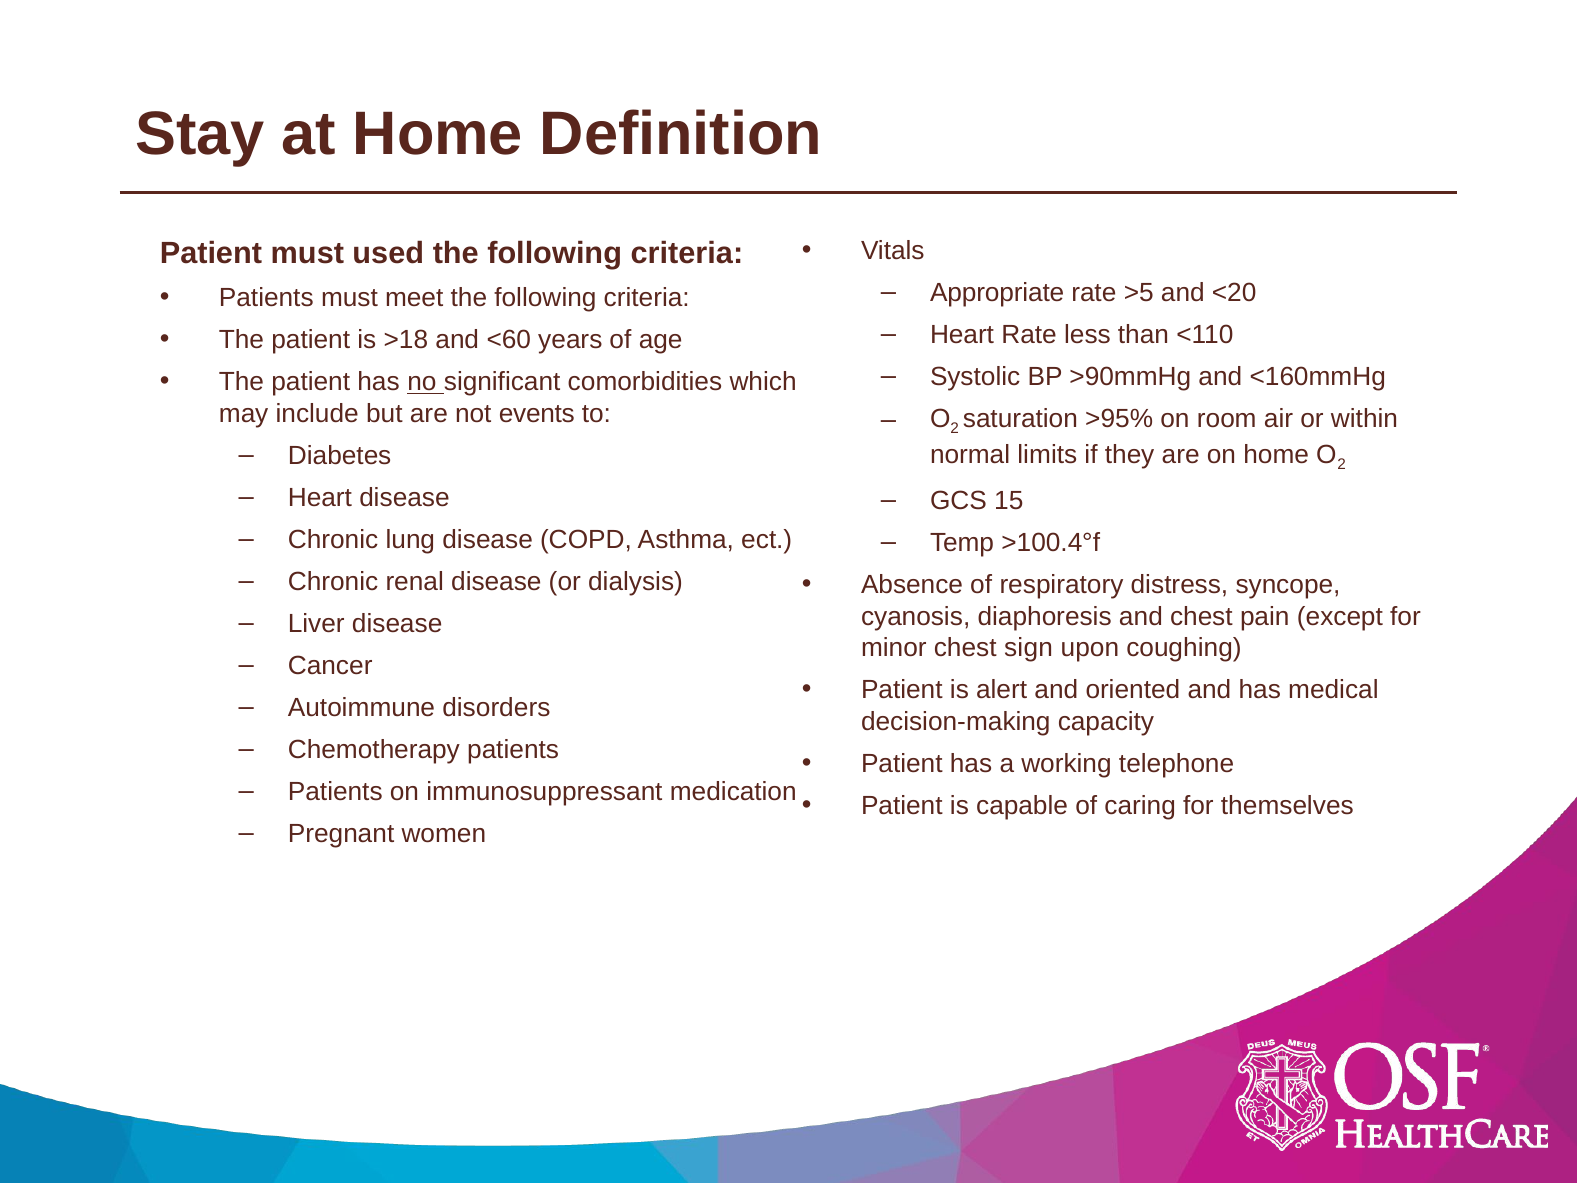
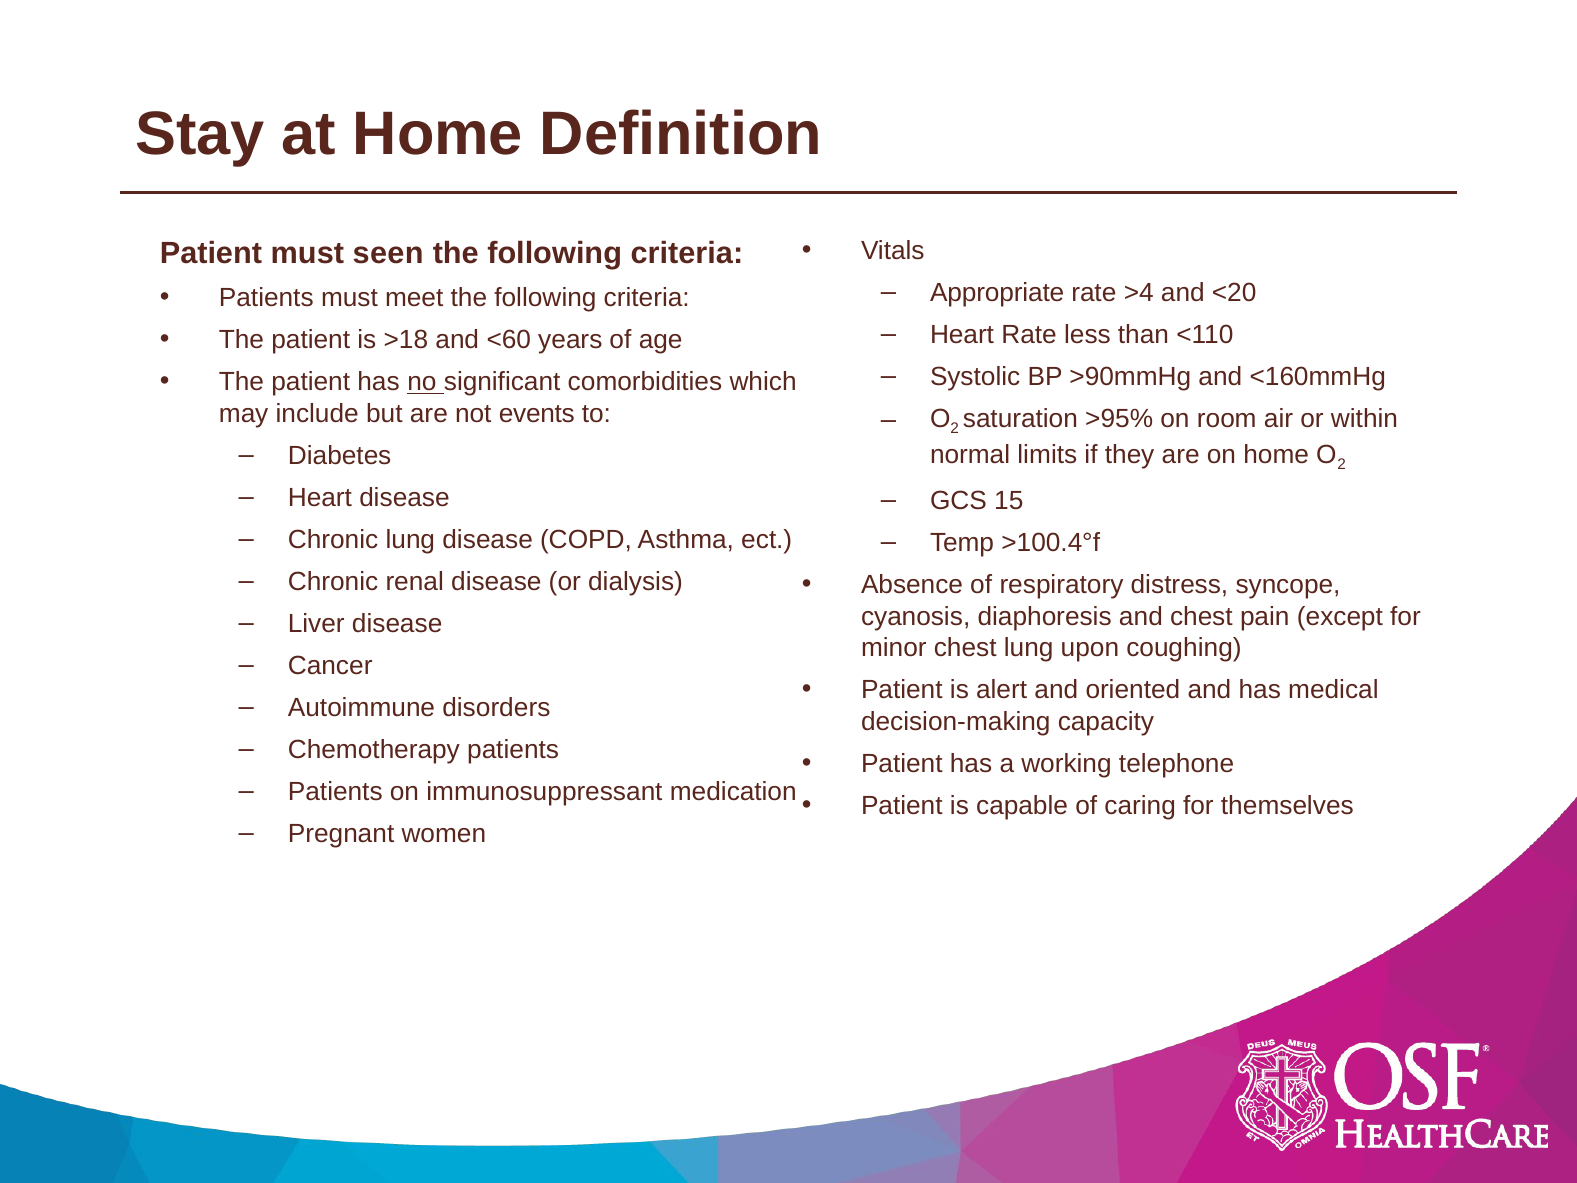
used: used -> seen (388, 253)
>5: >5 -> >4 (1139, 292)
chest sign: sign -> lung (1029, 648)
